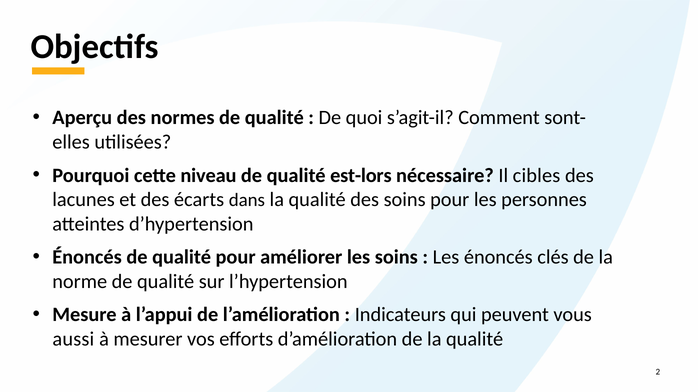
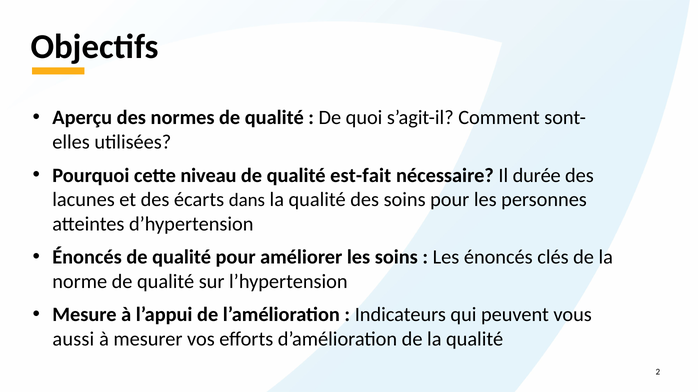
est-lors: est-lors -> est-fait (361, 176)
cibles: cibles -> durée (537, 176)
